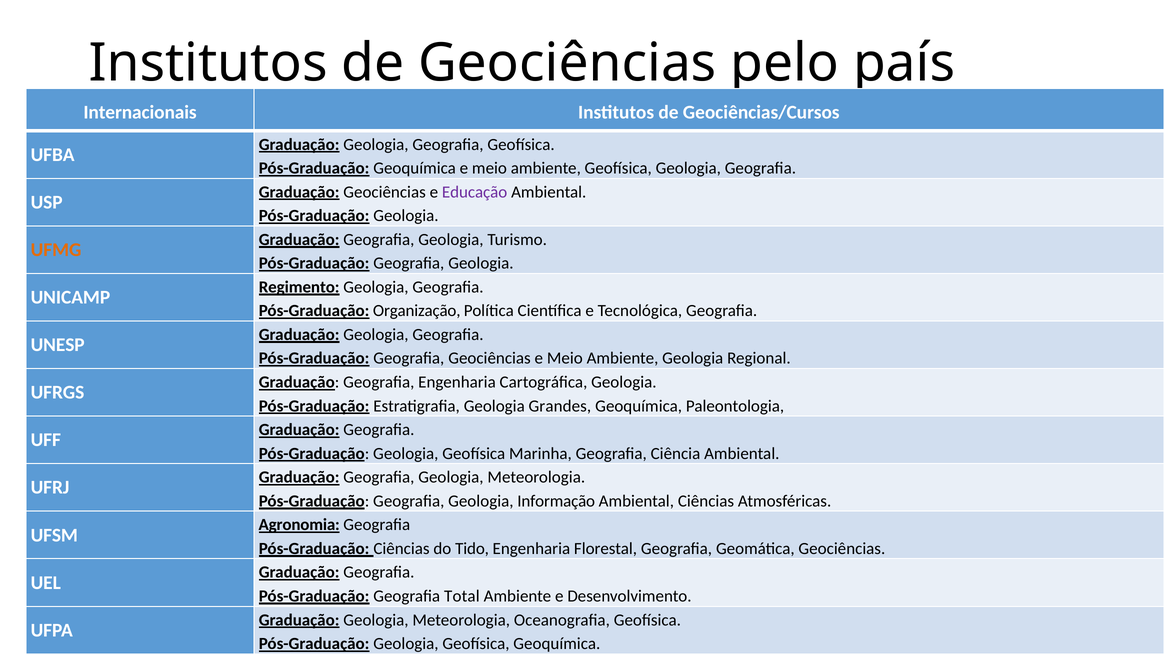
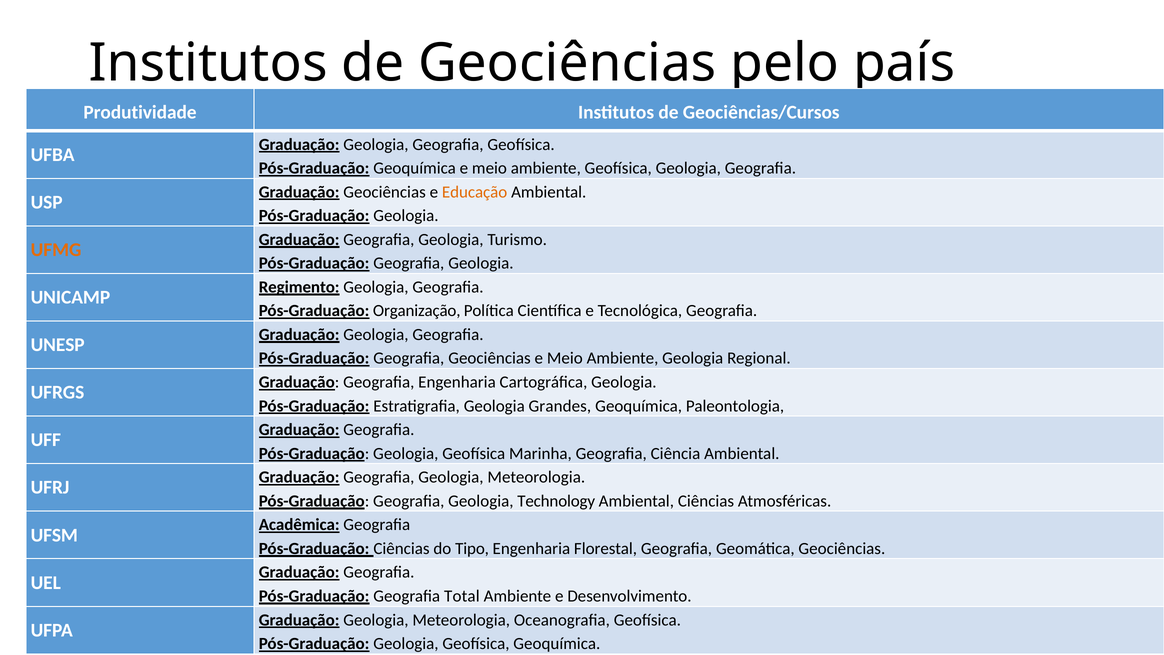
Internacionais: Internacionais -> Produtividade (140, 112)
Educação colour: purple -> orange (475, 192)
Informação: Informação -> Technology (556, 501)
Agronomia: Agronomia -> Acadêmica (299, 525)
Tido: Tido -> Tipo (472, 548)
